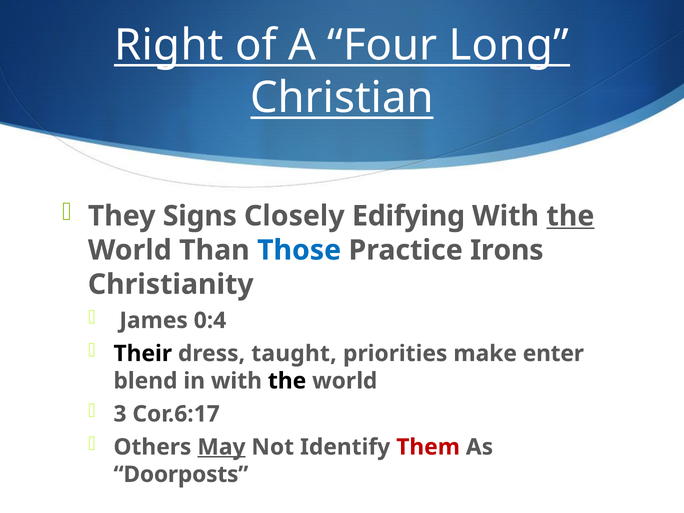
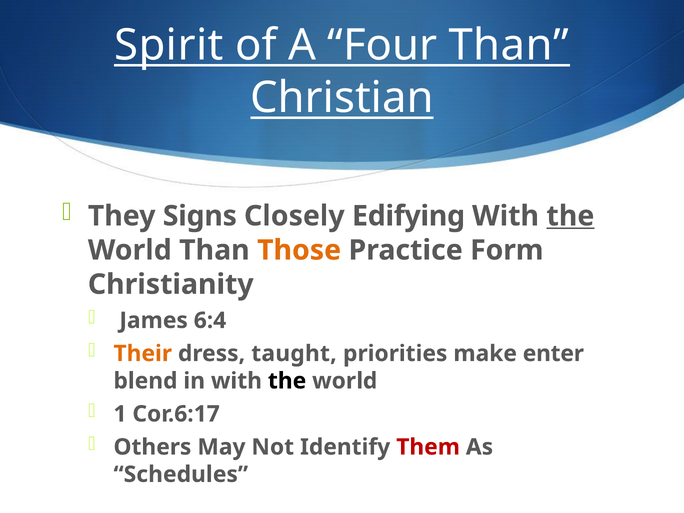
Right: Right -> Spirit (169, 45)
Four Long: Long -> Than (509, 45)
Those colour: blue -> orange (299, 250)
Irons: Irons -> Form (507, 250)
0:4: 0:4 -> 6:4 (210, 320)
Their colour: black -> orange (143, 354)
3: 3 -> 1 (120, 414)
May underline: present -> none (221, 447)
Doorposts: Doorposts -> Schedules (181, 474)
